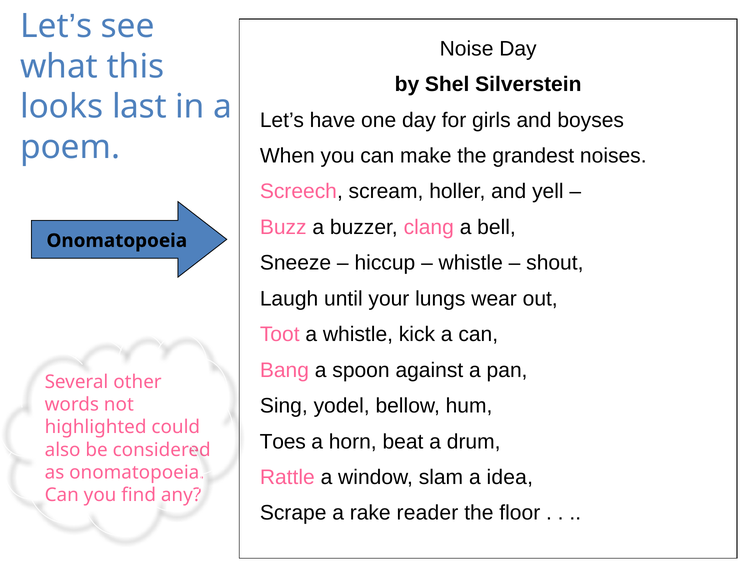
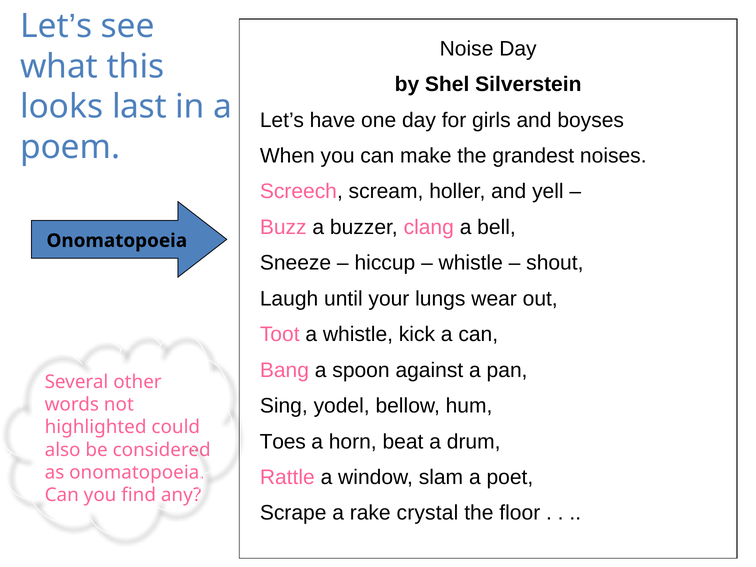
idea: idea -> poet (510, 477)
reader: reader -> crystal (427, 513)
